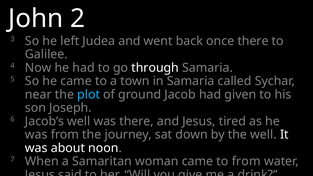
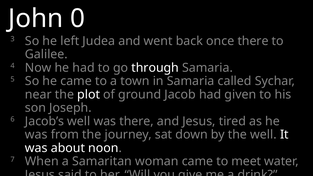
2: 2 -> 0 (78, 19)
plot colour: light blue -> white (89, 95)
to from: from -> meet (246, 161)
